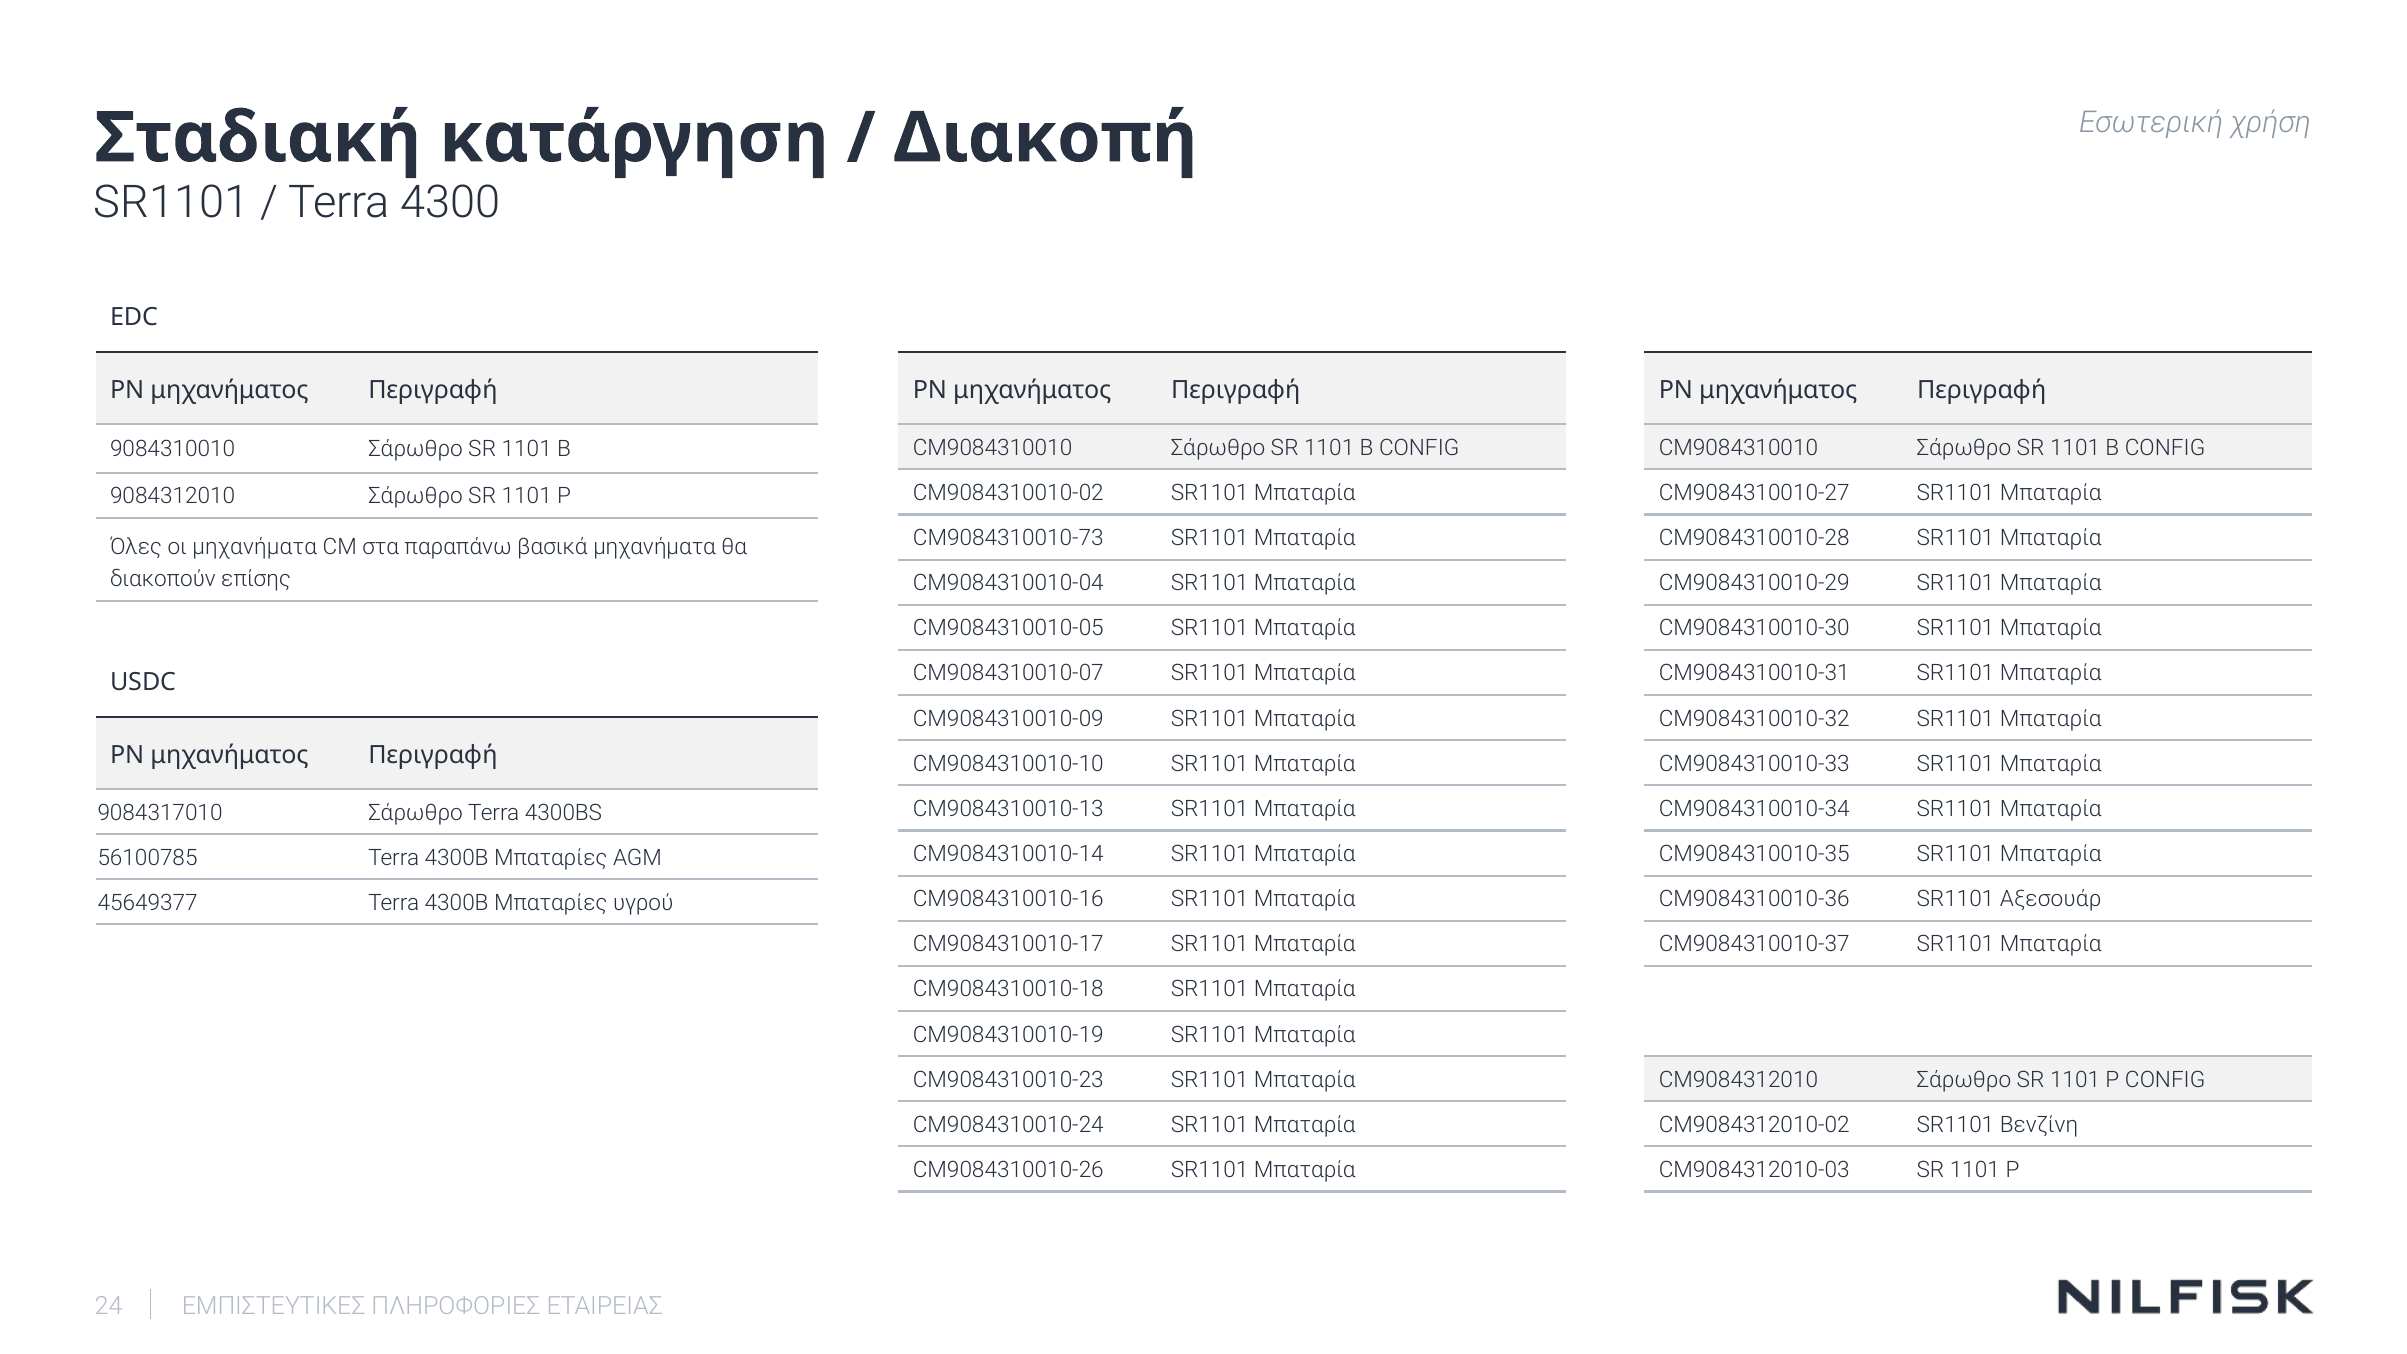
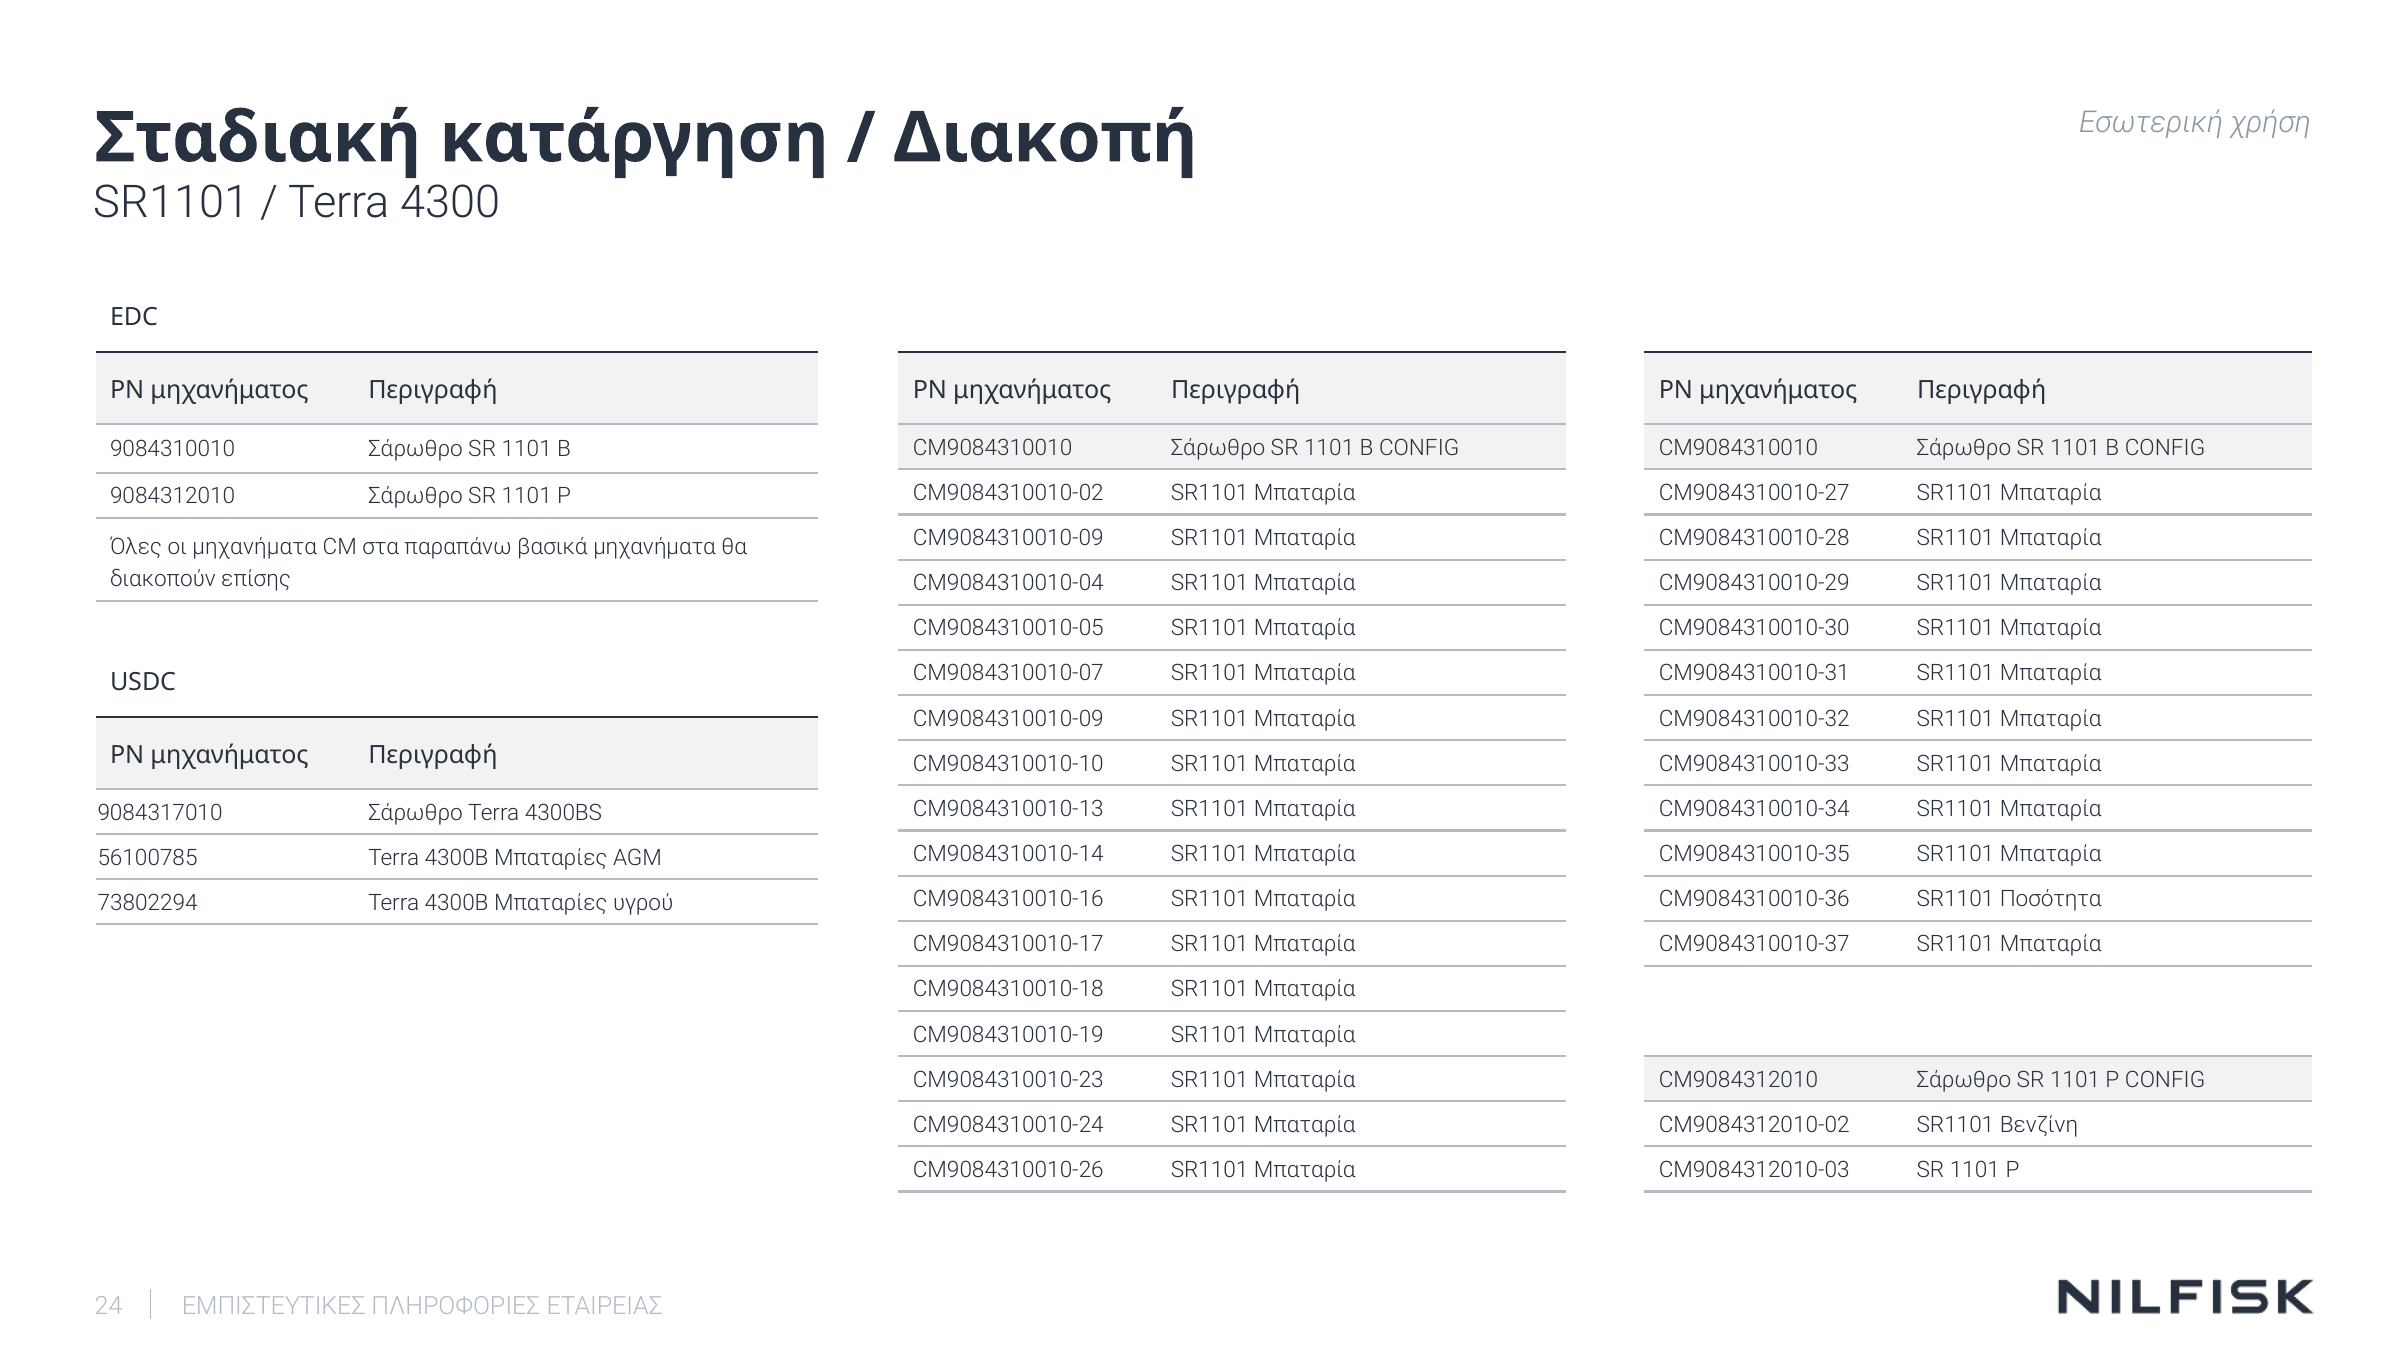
CM9084310010-73: CM9084310010-73 -> CM9084310010-09 (1008, 538)
Αξεσουάρ: Αξεσουάρ -> Ποσότητα (2051, 899)
45649377: 45649377 -> 73802294 (148, 903)
